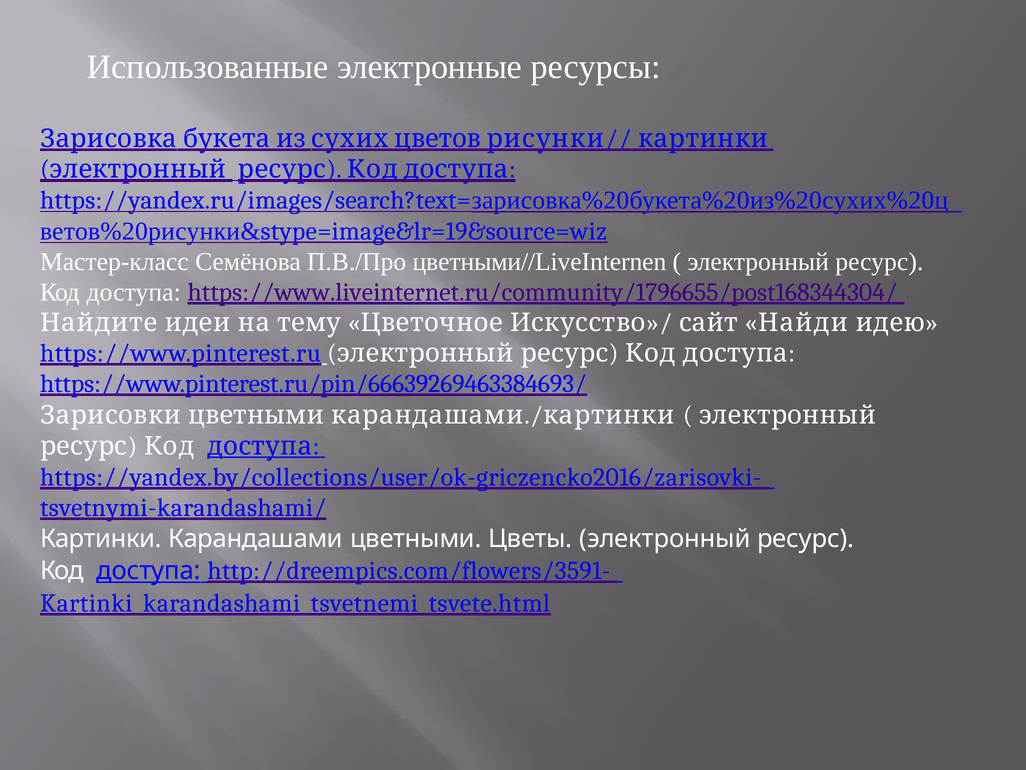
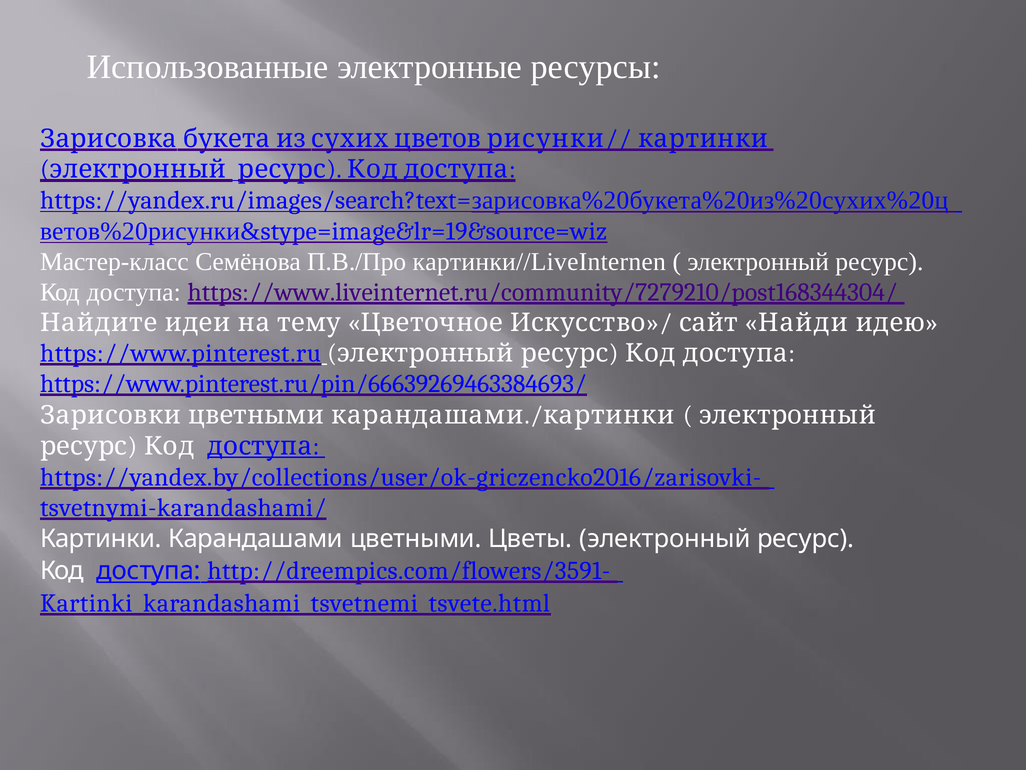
цветными//LiveInternen: цветными//LiveInternen -> картинки//LiveInternen (539, 262)
https://www.liveinternet.ru/community/1796655/post168344304/: https://www.liveinternet.ru/community/1796655/post168344304/ -> https://www.liveinternet.ru/community/7279210/post168344304/ (543, 292)
